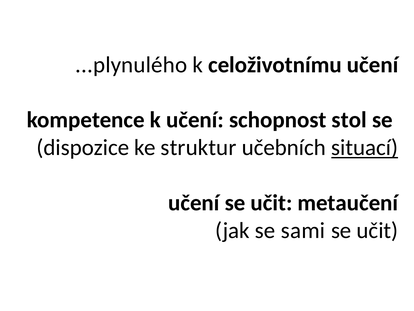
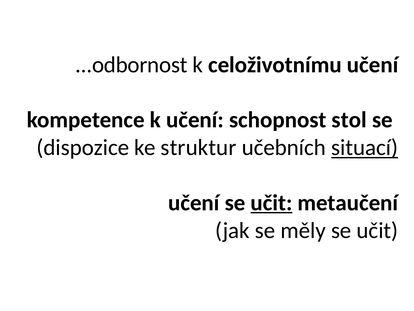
...plynulého: ...plynulého -> ...odbornost (131, 65)
učit underline: none -> present (272, 203)
sami: sami -> měly (303, 230)
